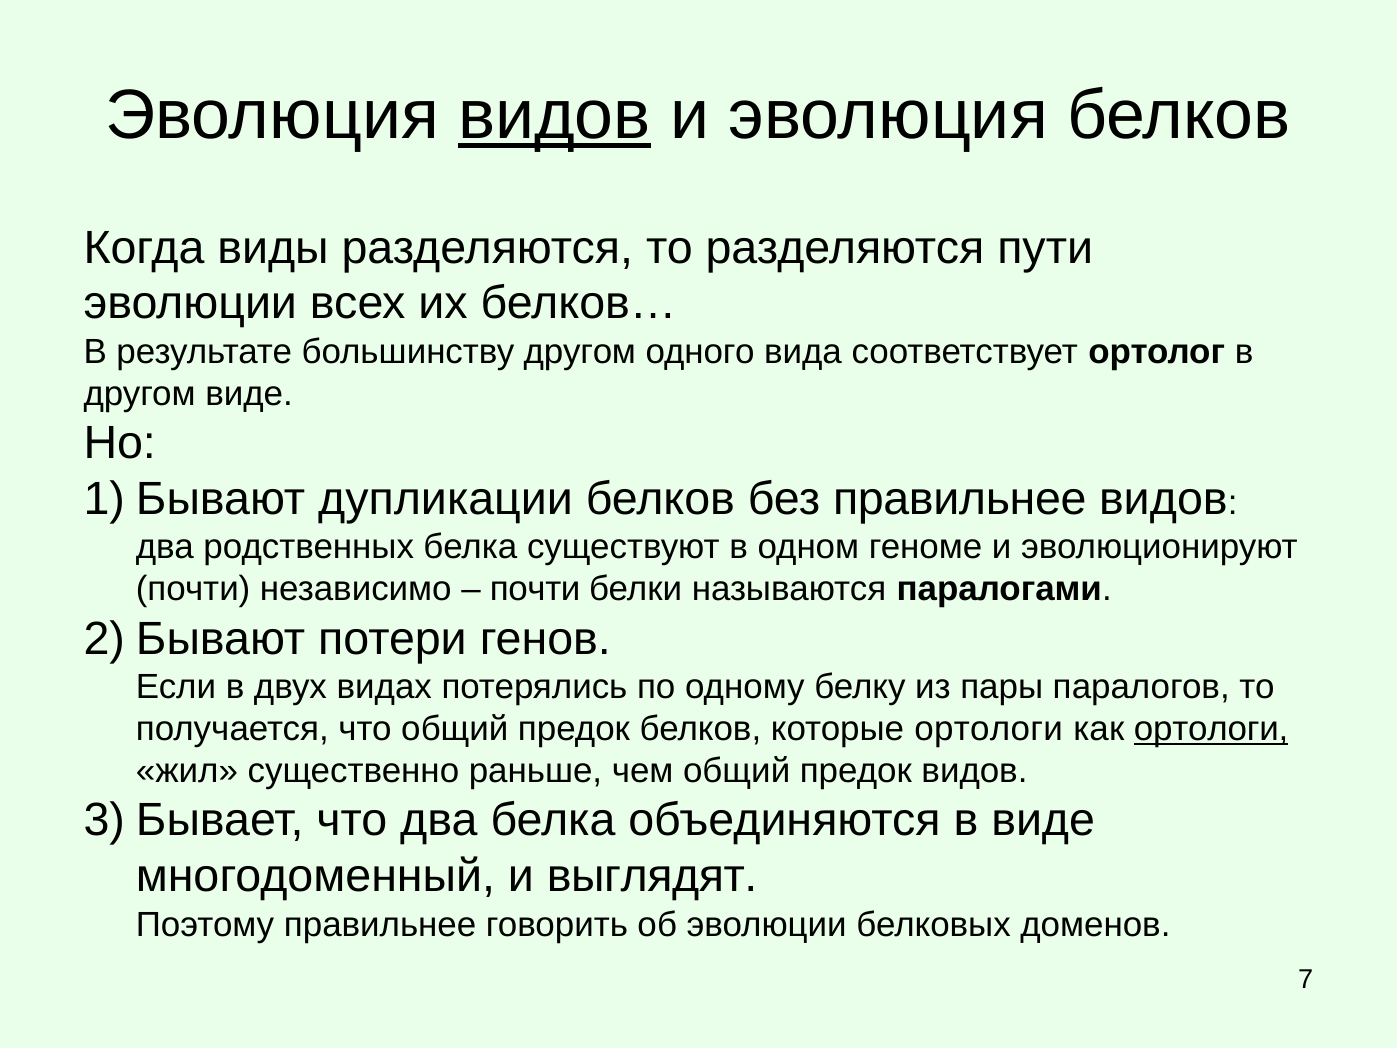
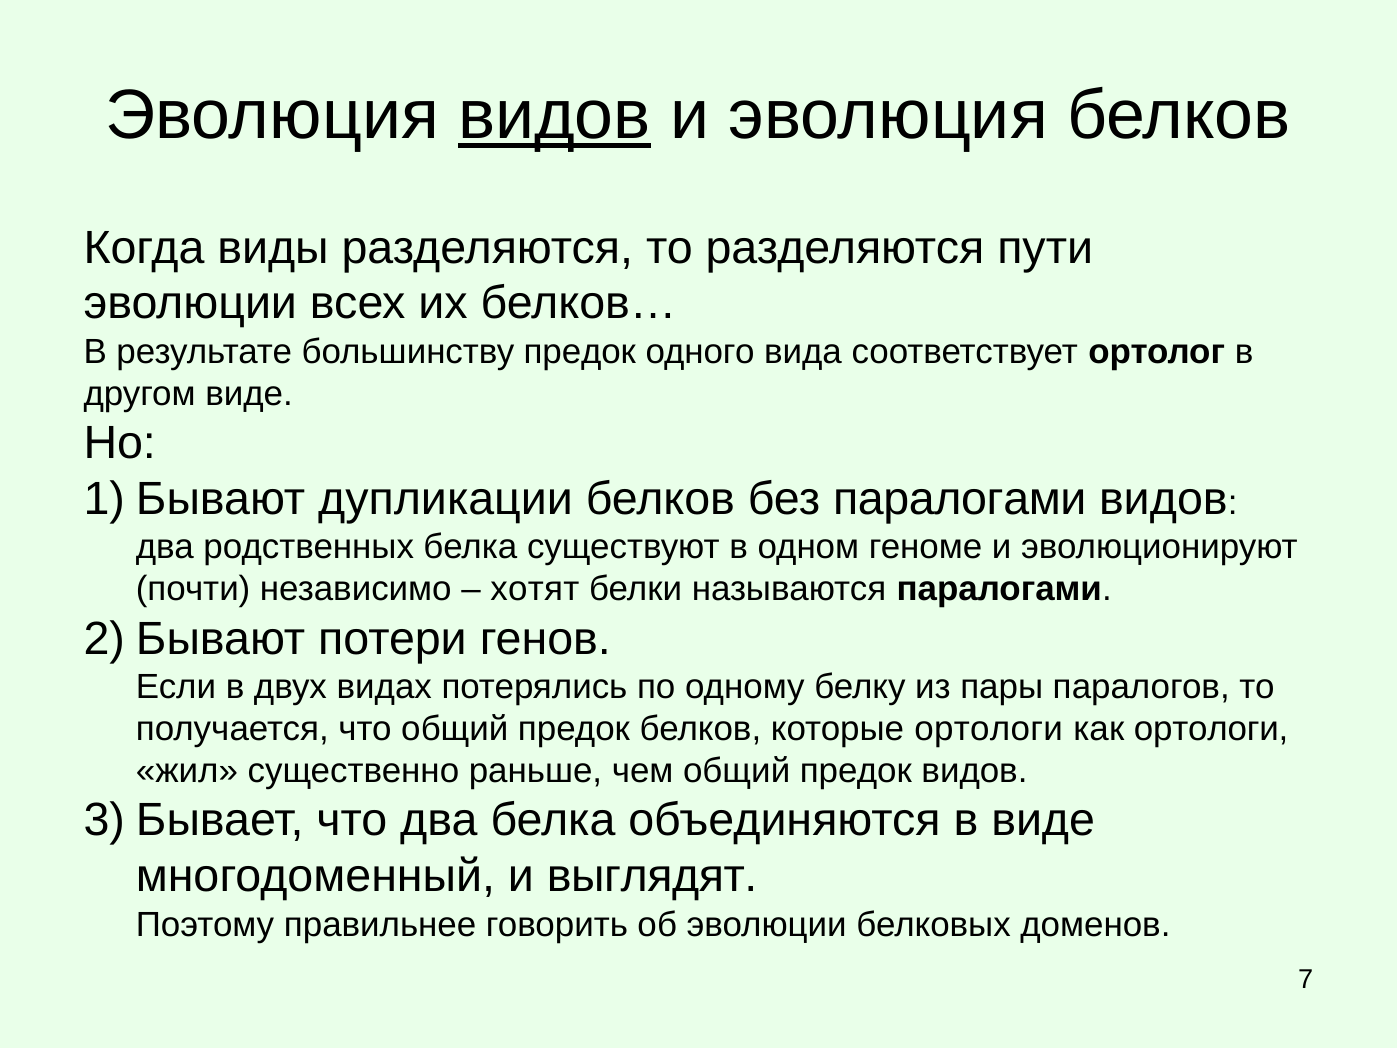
большинству другом: другом -> предок (580, 352)
без правильнее: правильнее -> паралогами (960, 499)
почти: почти -> хотят (535, 589)
ортологи underline: present -> none (1211, 729)
